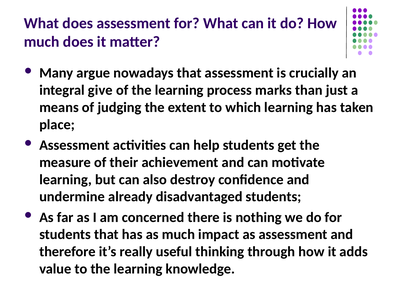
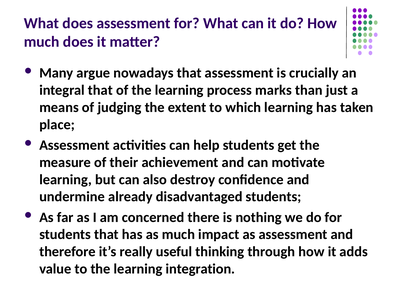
integral give: give -> that (100, 90)
knowledge: knowledge -> integration (200, 269)
